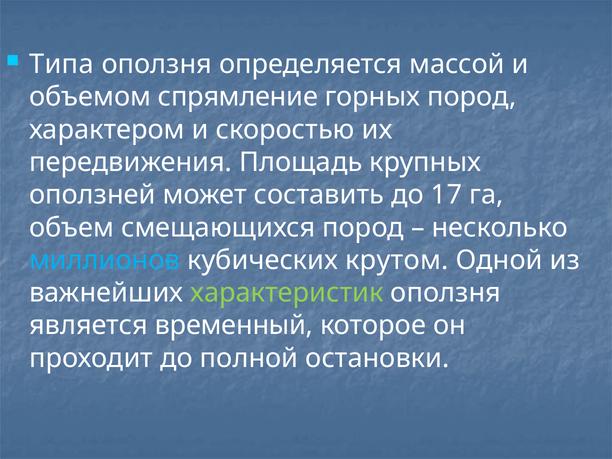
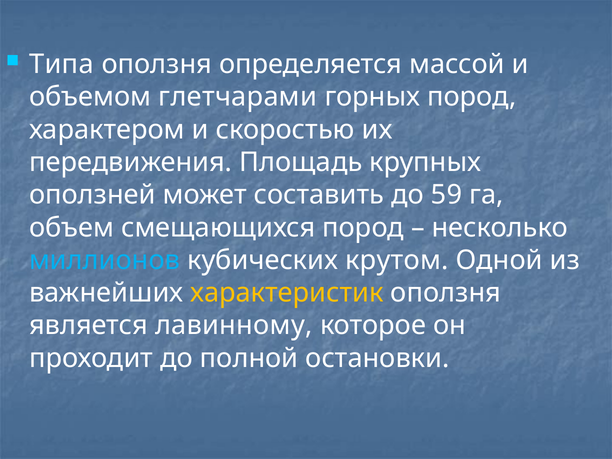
спрямление: спрямление -> глетчарами (238, 97)
17: 17 -> 59 (447, 195)
характеристик colour: light green -> yellow (287, 293)
временный: временный -> лавинному (234, 326)
